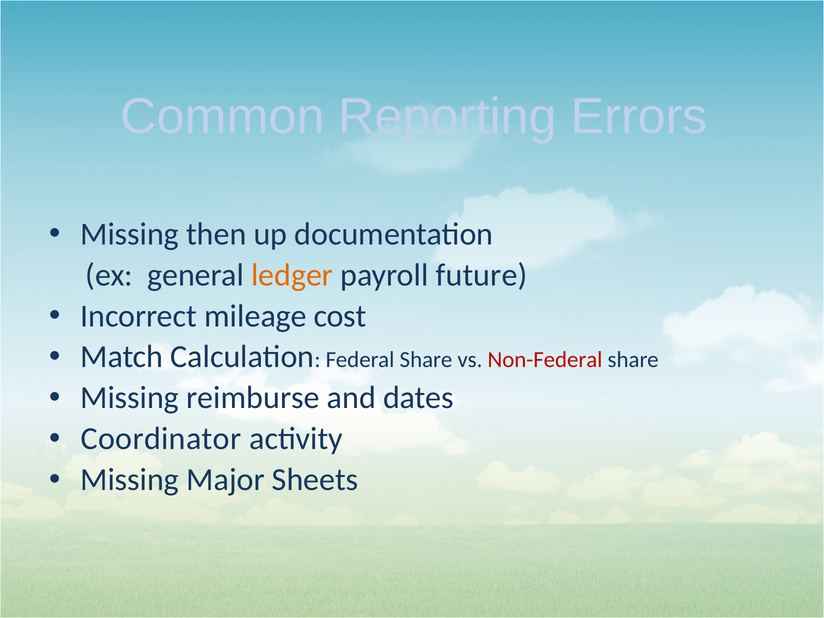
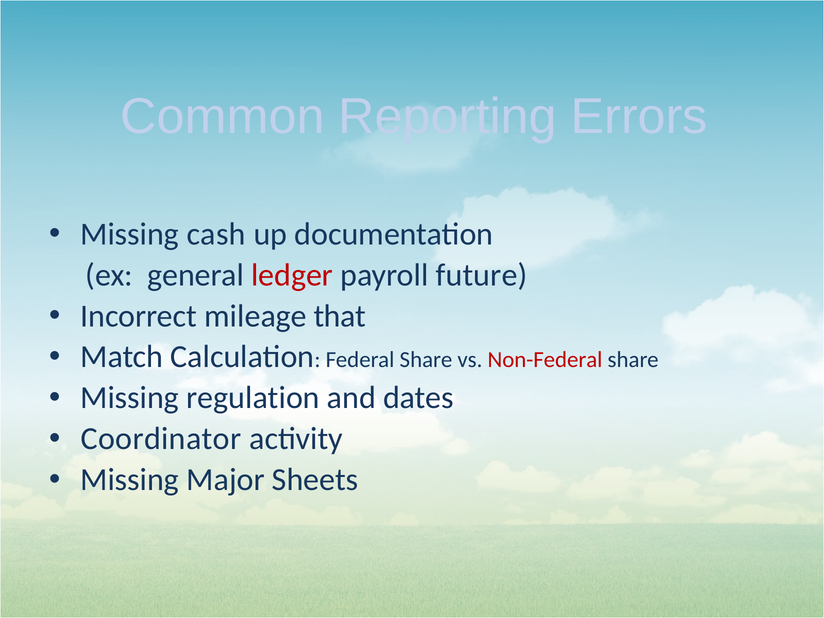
then: then -> cash (216, 234)
ledger colour: orange -> red (292, 275)
cost: cost -> that (340, 316)
reimburse: reimburse -> regulation (253, 398)
